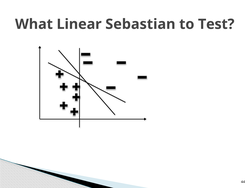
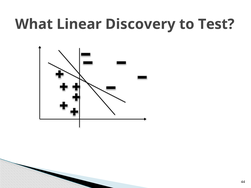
Sebastian: Sebastian -> Discovery (140, 24)
